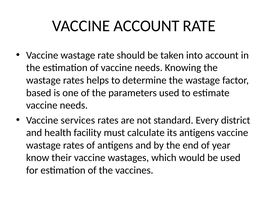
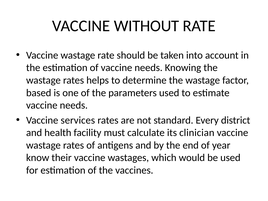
VACCINE ACCOUNT: ACCOUNT -> WITHOUT (146, 26)
its antigens: antigens -> clinician (197, 133)
